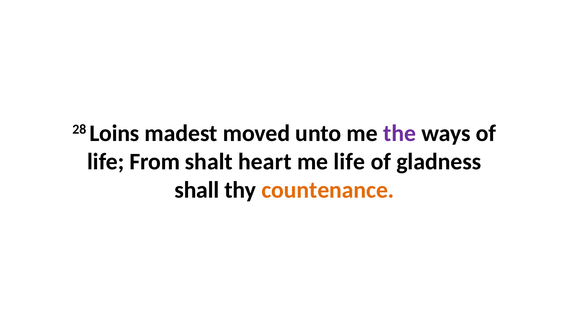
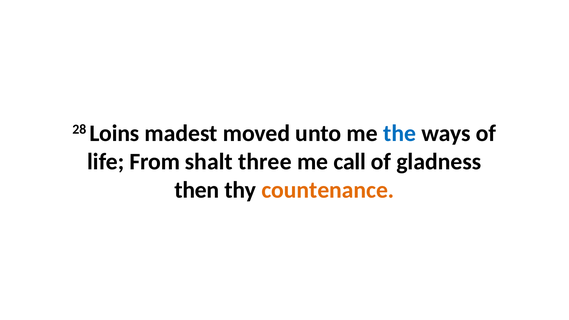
the colour: purple -> blue (400, 133)
heart: heart -> three (265, 162)
me life: life -> call (350, 162)
shall: shall -> then (197, 190)
